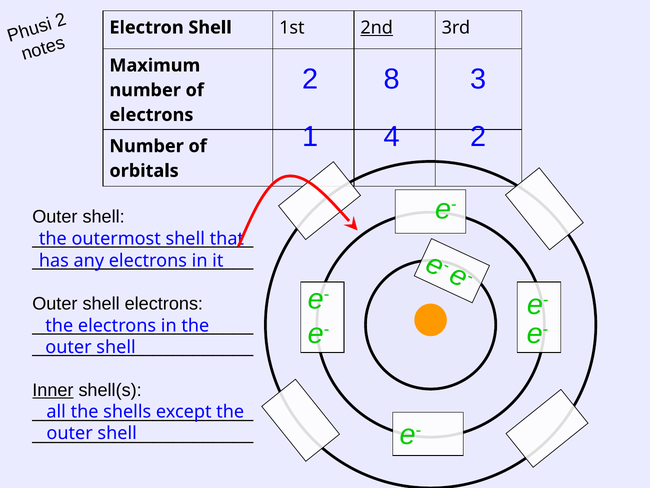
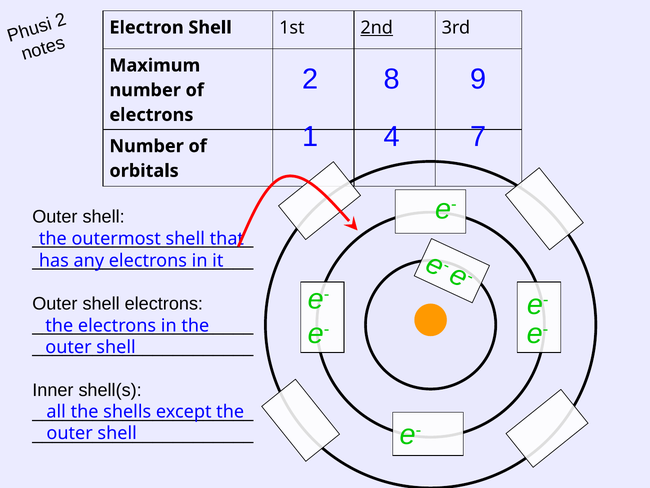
3: 3 -> 9 (478, 79)
4 2: 2 -> 7 (478, 137)
Inner underline: present -> none (53, 390)
